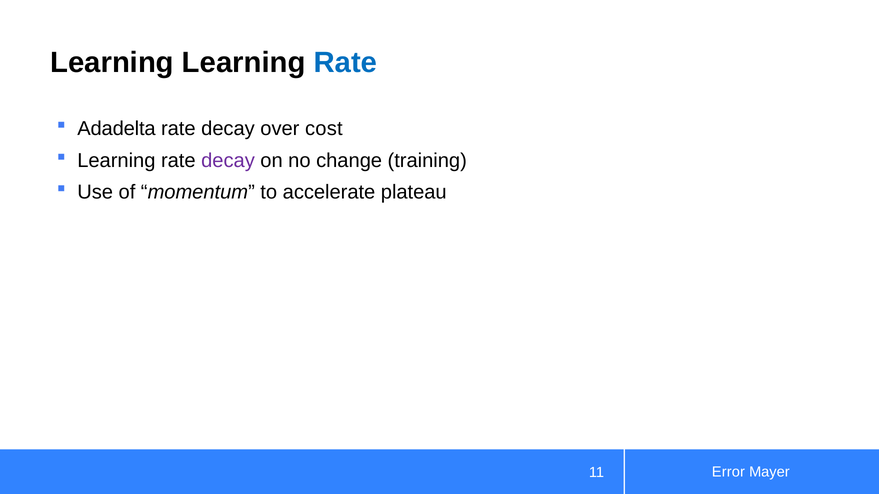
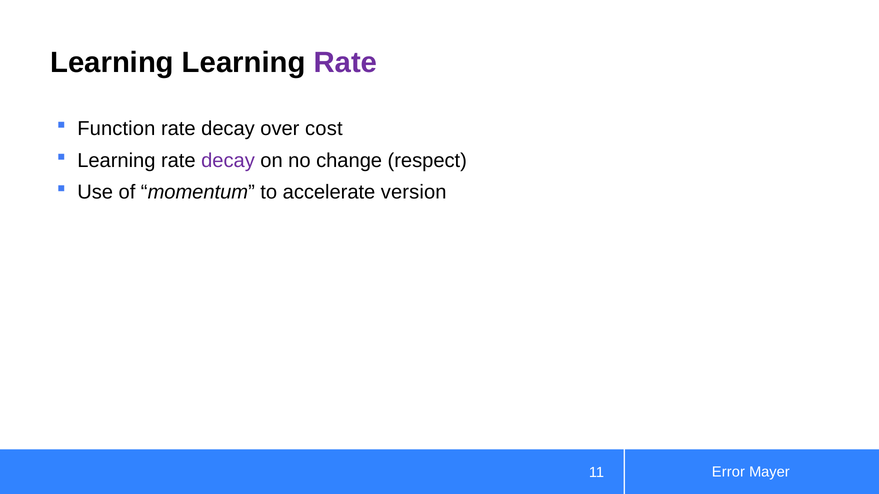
Rate colour: blue -> purple (345, 62)
Adadelta: Adadelta -> Function (116, 129)
training: training -> respect (427, 161)
plateau: plateau -> version (414, 192)
